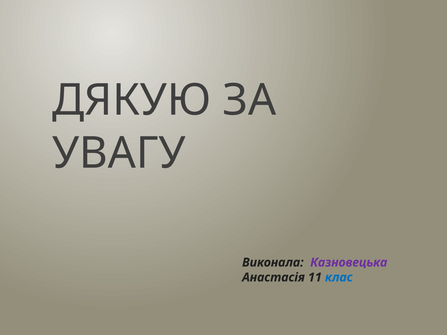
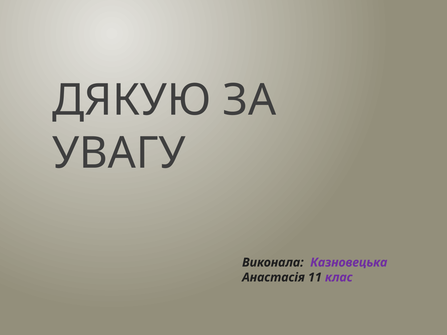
клас colour: blue -> purple (339, 278)
